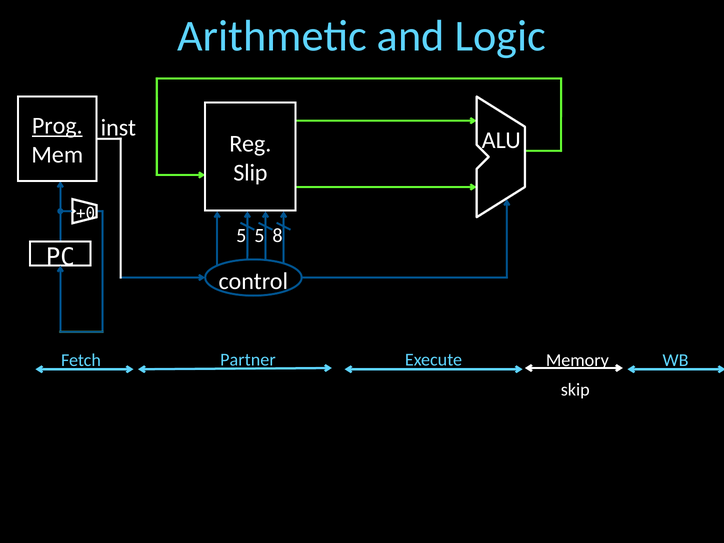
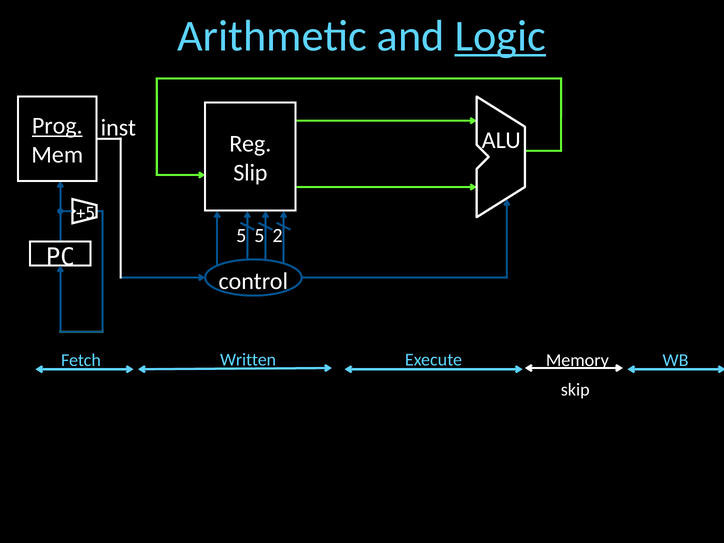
Logic underline: none -> present (500, 36)
+0: +0 -> +5 (86, 213)
8: 8 -> 2 (278, 236)
Partner: Partner -> Written (248, 360)
